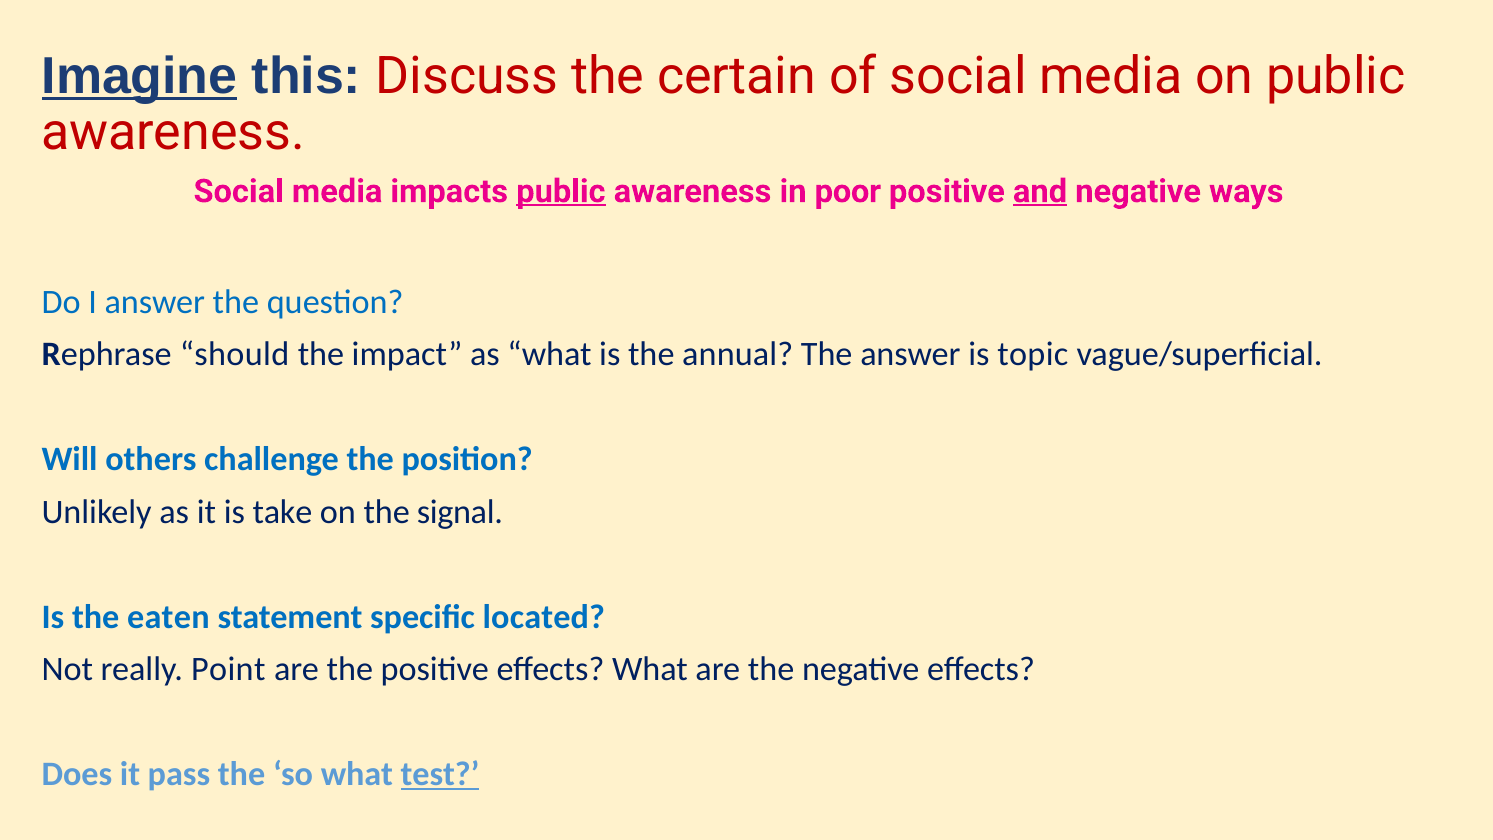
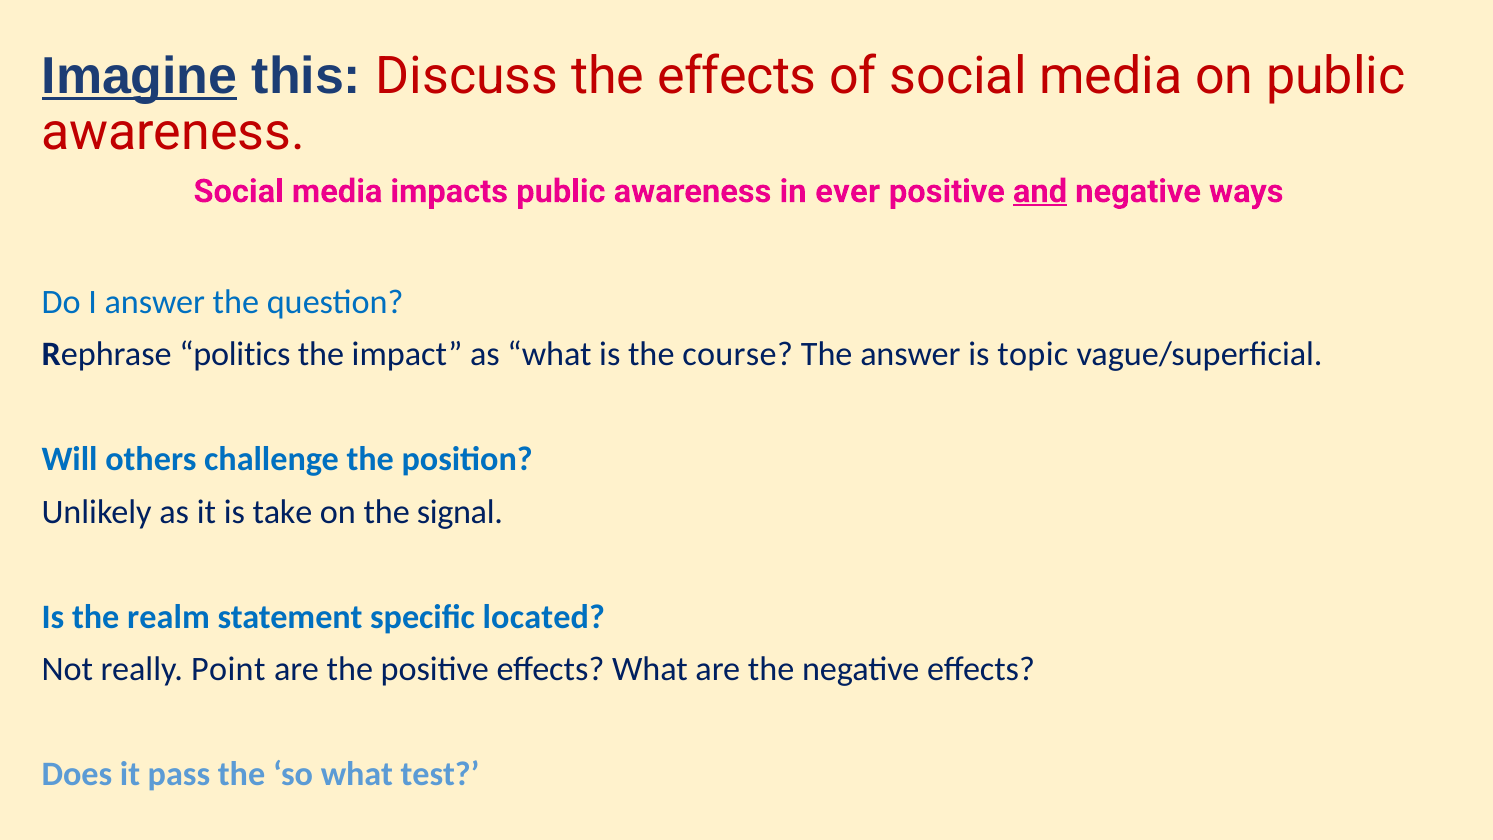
the certain: certain -> effects (737, 76)
public underline: present -> none (561, 191)
poor: poor -> ever (848, 191)
should: should -> politics (235, 354)
annual: annual -> course (738, 354)
eaten: eaten -> realm (168, 617)
test underline: present -> none (440, 774)
